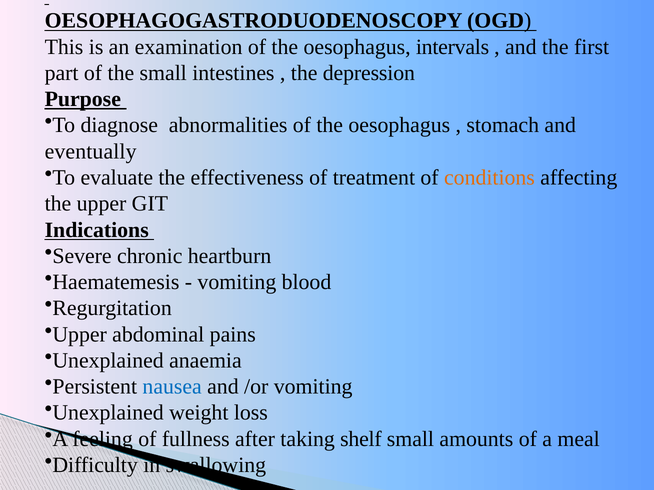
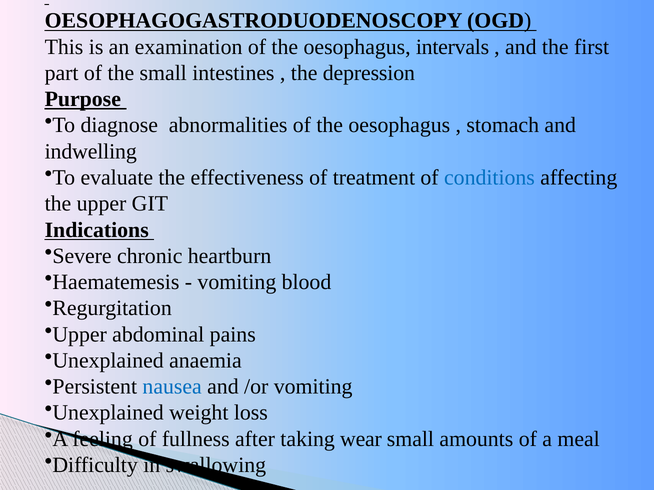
eventually: eventually -> indwelling (91, 152)
conditions colour: orange -> blue (489, 178)
shelf: shelf -> wear (361, 439)
